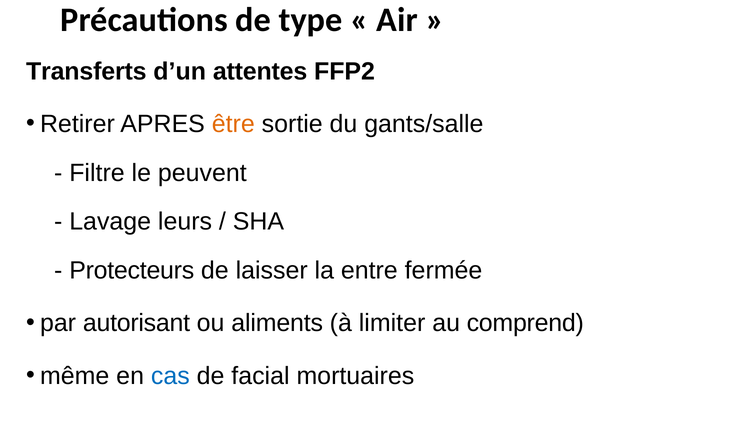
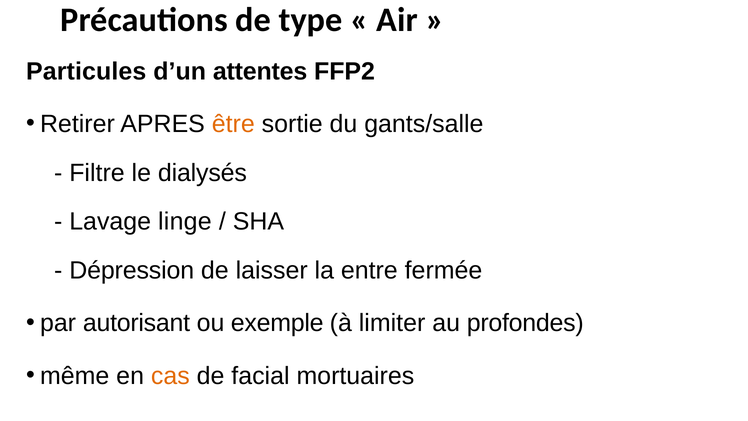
Transferts: Transferts -> Particules (86, 71)
peuvent: peuvent -> dialysés (202, 173)
leurs: leurs -> linge (185, 221)
Protecteurs: Protecteurs -> Dépression (132, 270)
aliments: aliments -> exemple (277, 323)
comprend: comprend -> profondes (525, 323)
cas colour: blue -> orange (170, 376)
